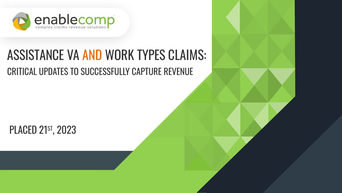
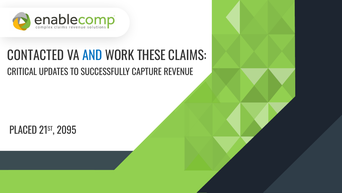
ASSISTANCE: ASSISTANCE -> CONTACTED (36, 56)
AND colour: orange -> blue (92, 56)
TYPES: TYPES -> THESE (151, 56)
2023: 2023 -> 2095 (67, 130)
